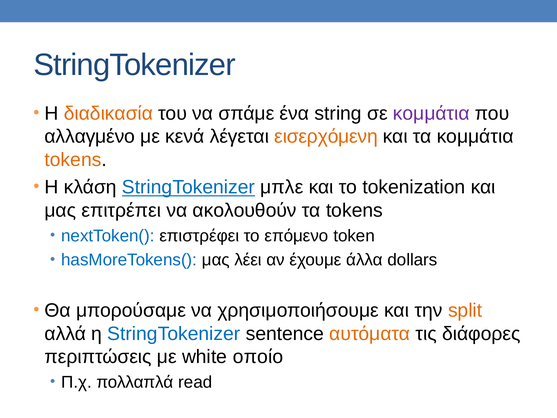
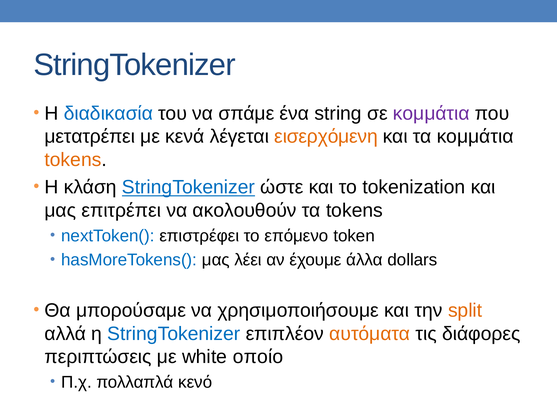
διαδικασία colour: orange -> blue (108, 113)
αλλαγμένο: αλλαγμένο -> μετατρέπει (90, 136)
μπλε: μπλε -> ώστε (282, 187)
sentence: sentence -> επιπλέον (285, 333)
read: read -> κενό (195, 382)
